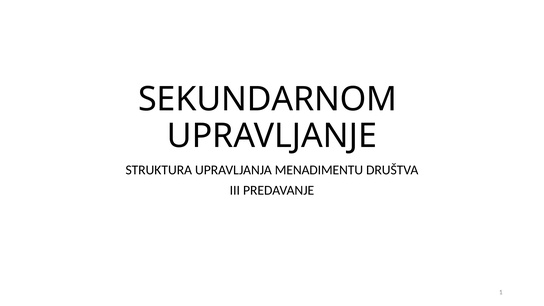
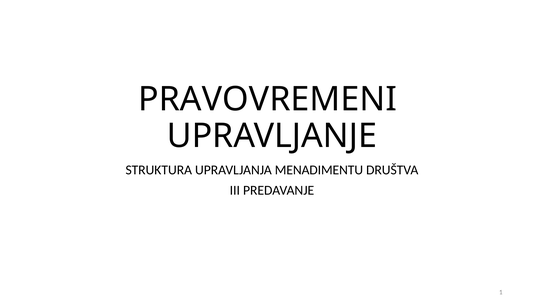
SEKUNDARNOM: SEKUNDARNOM -> PRAVOVREMENI (268, 99)
